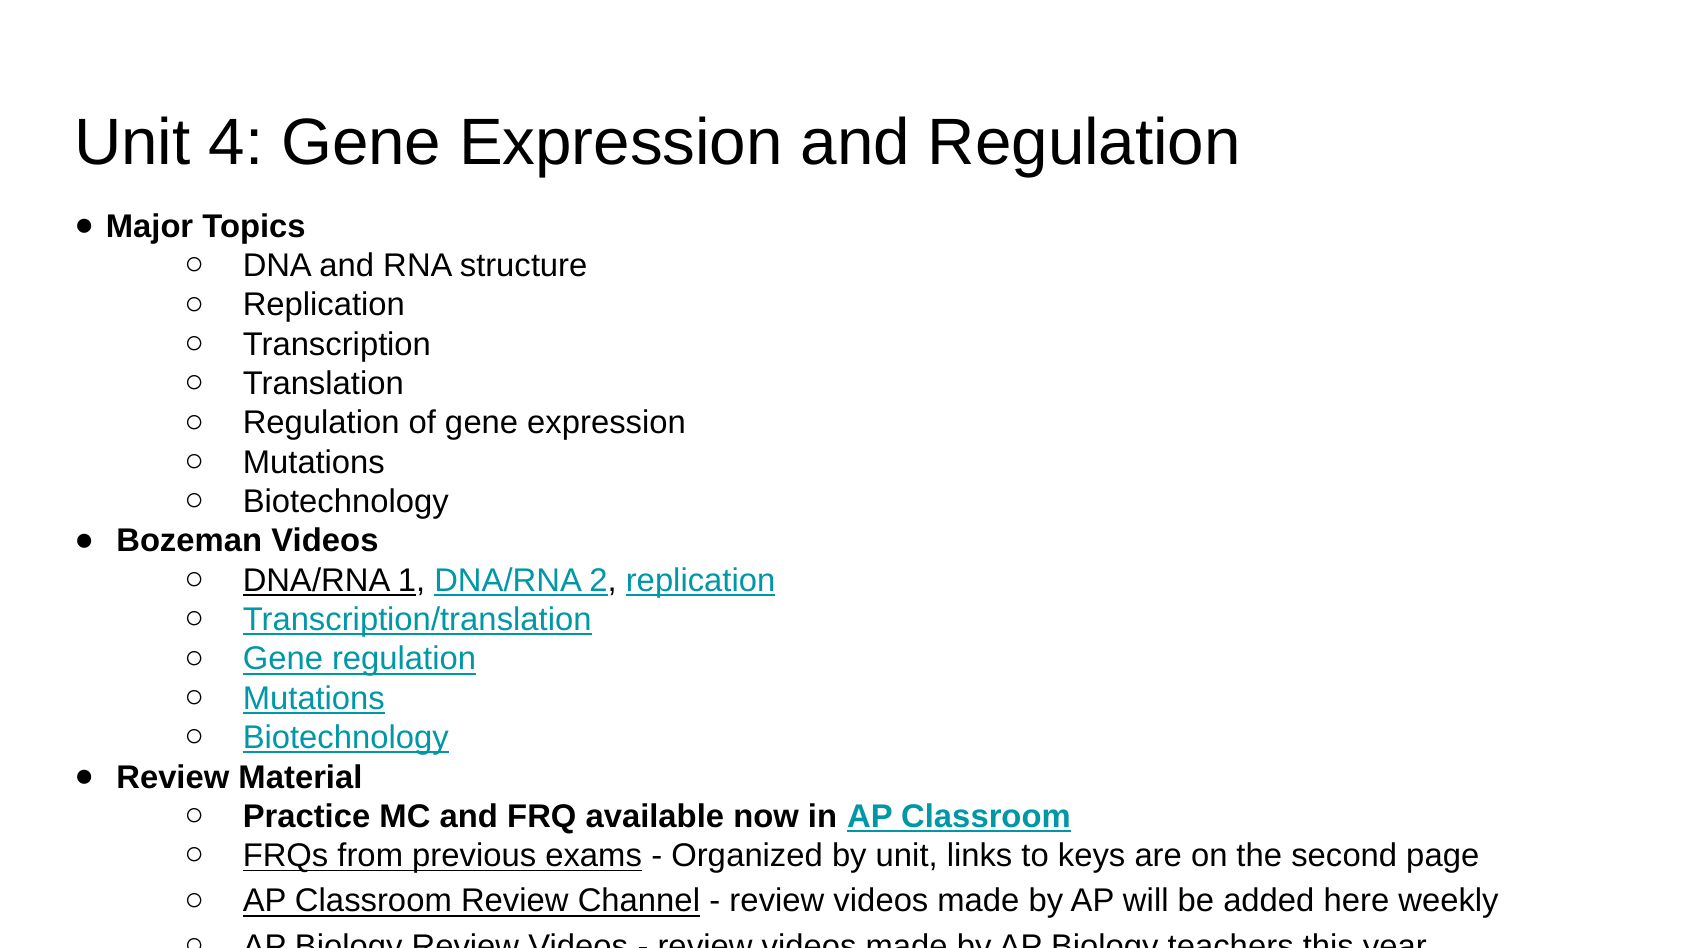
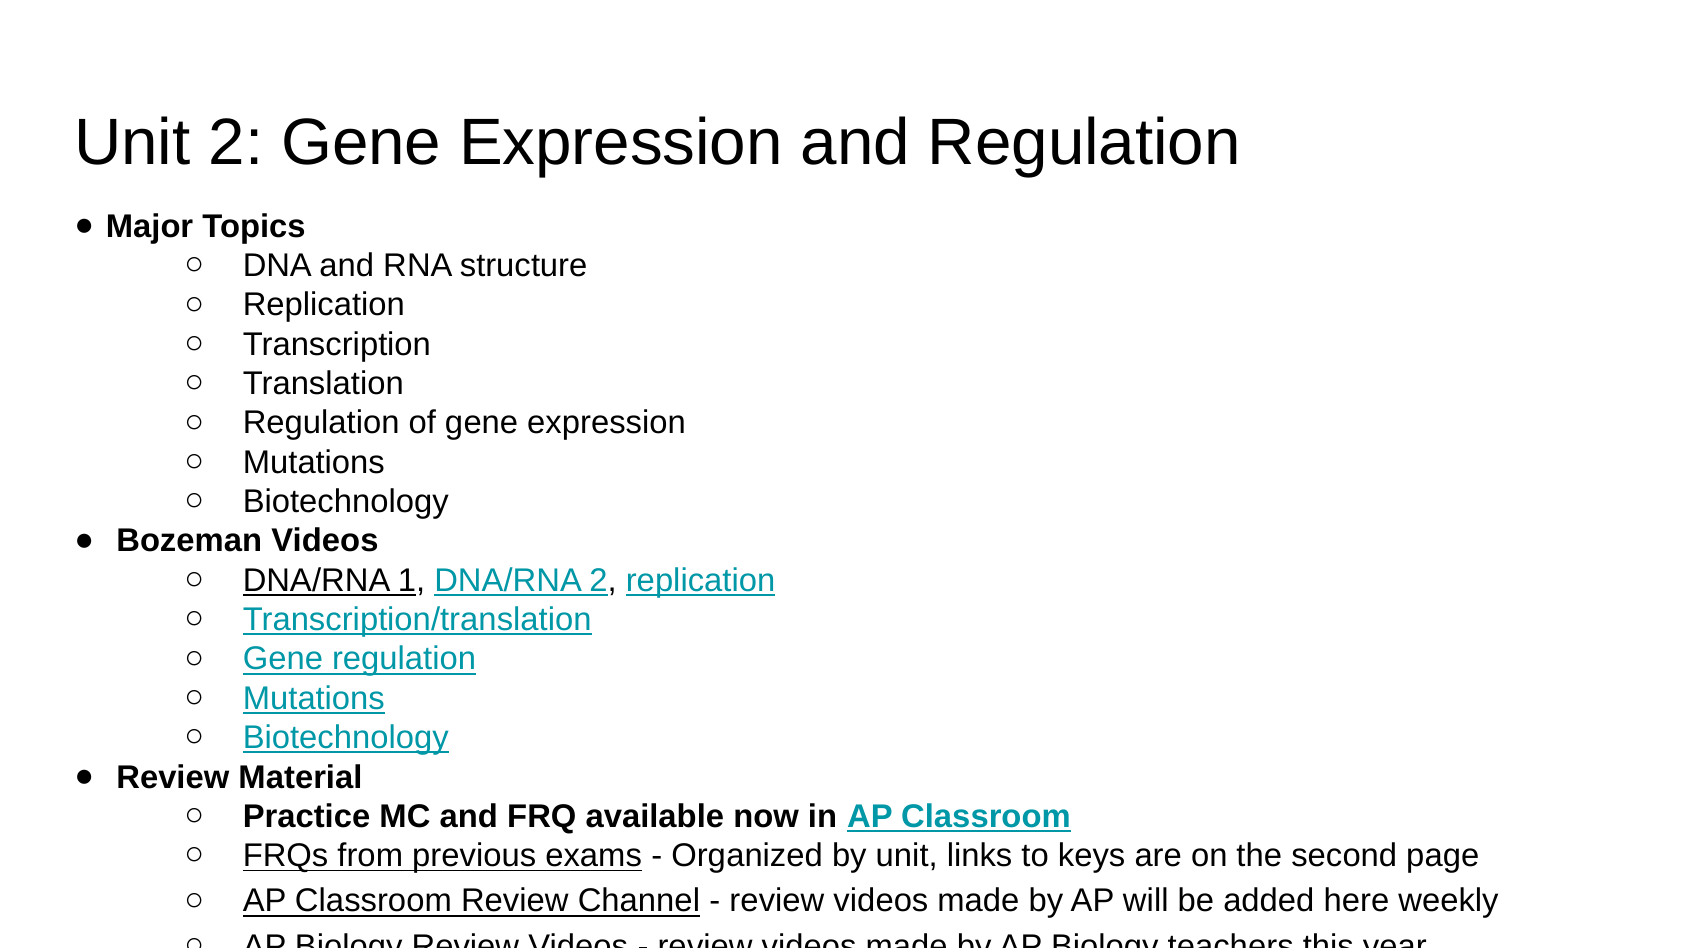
Unit 4: 4 -> 2 (236, 143)
